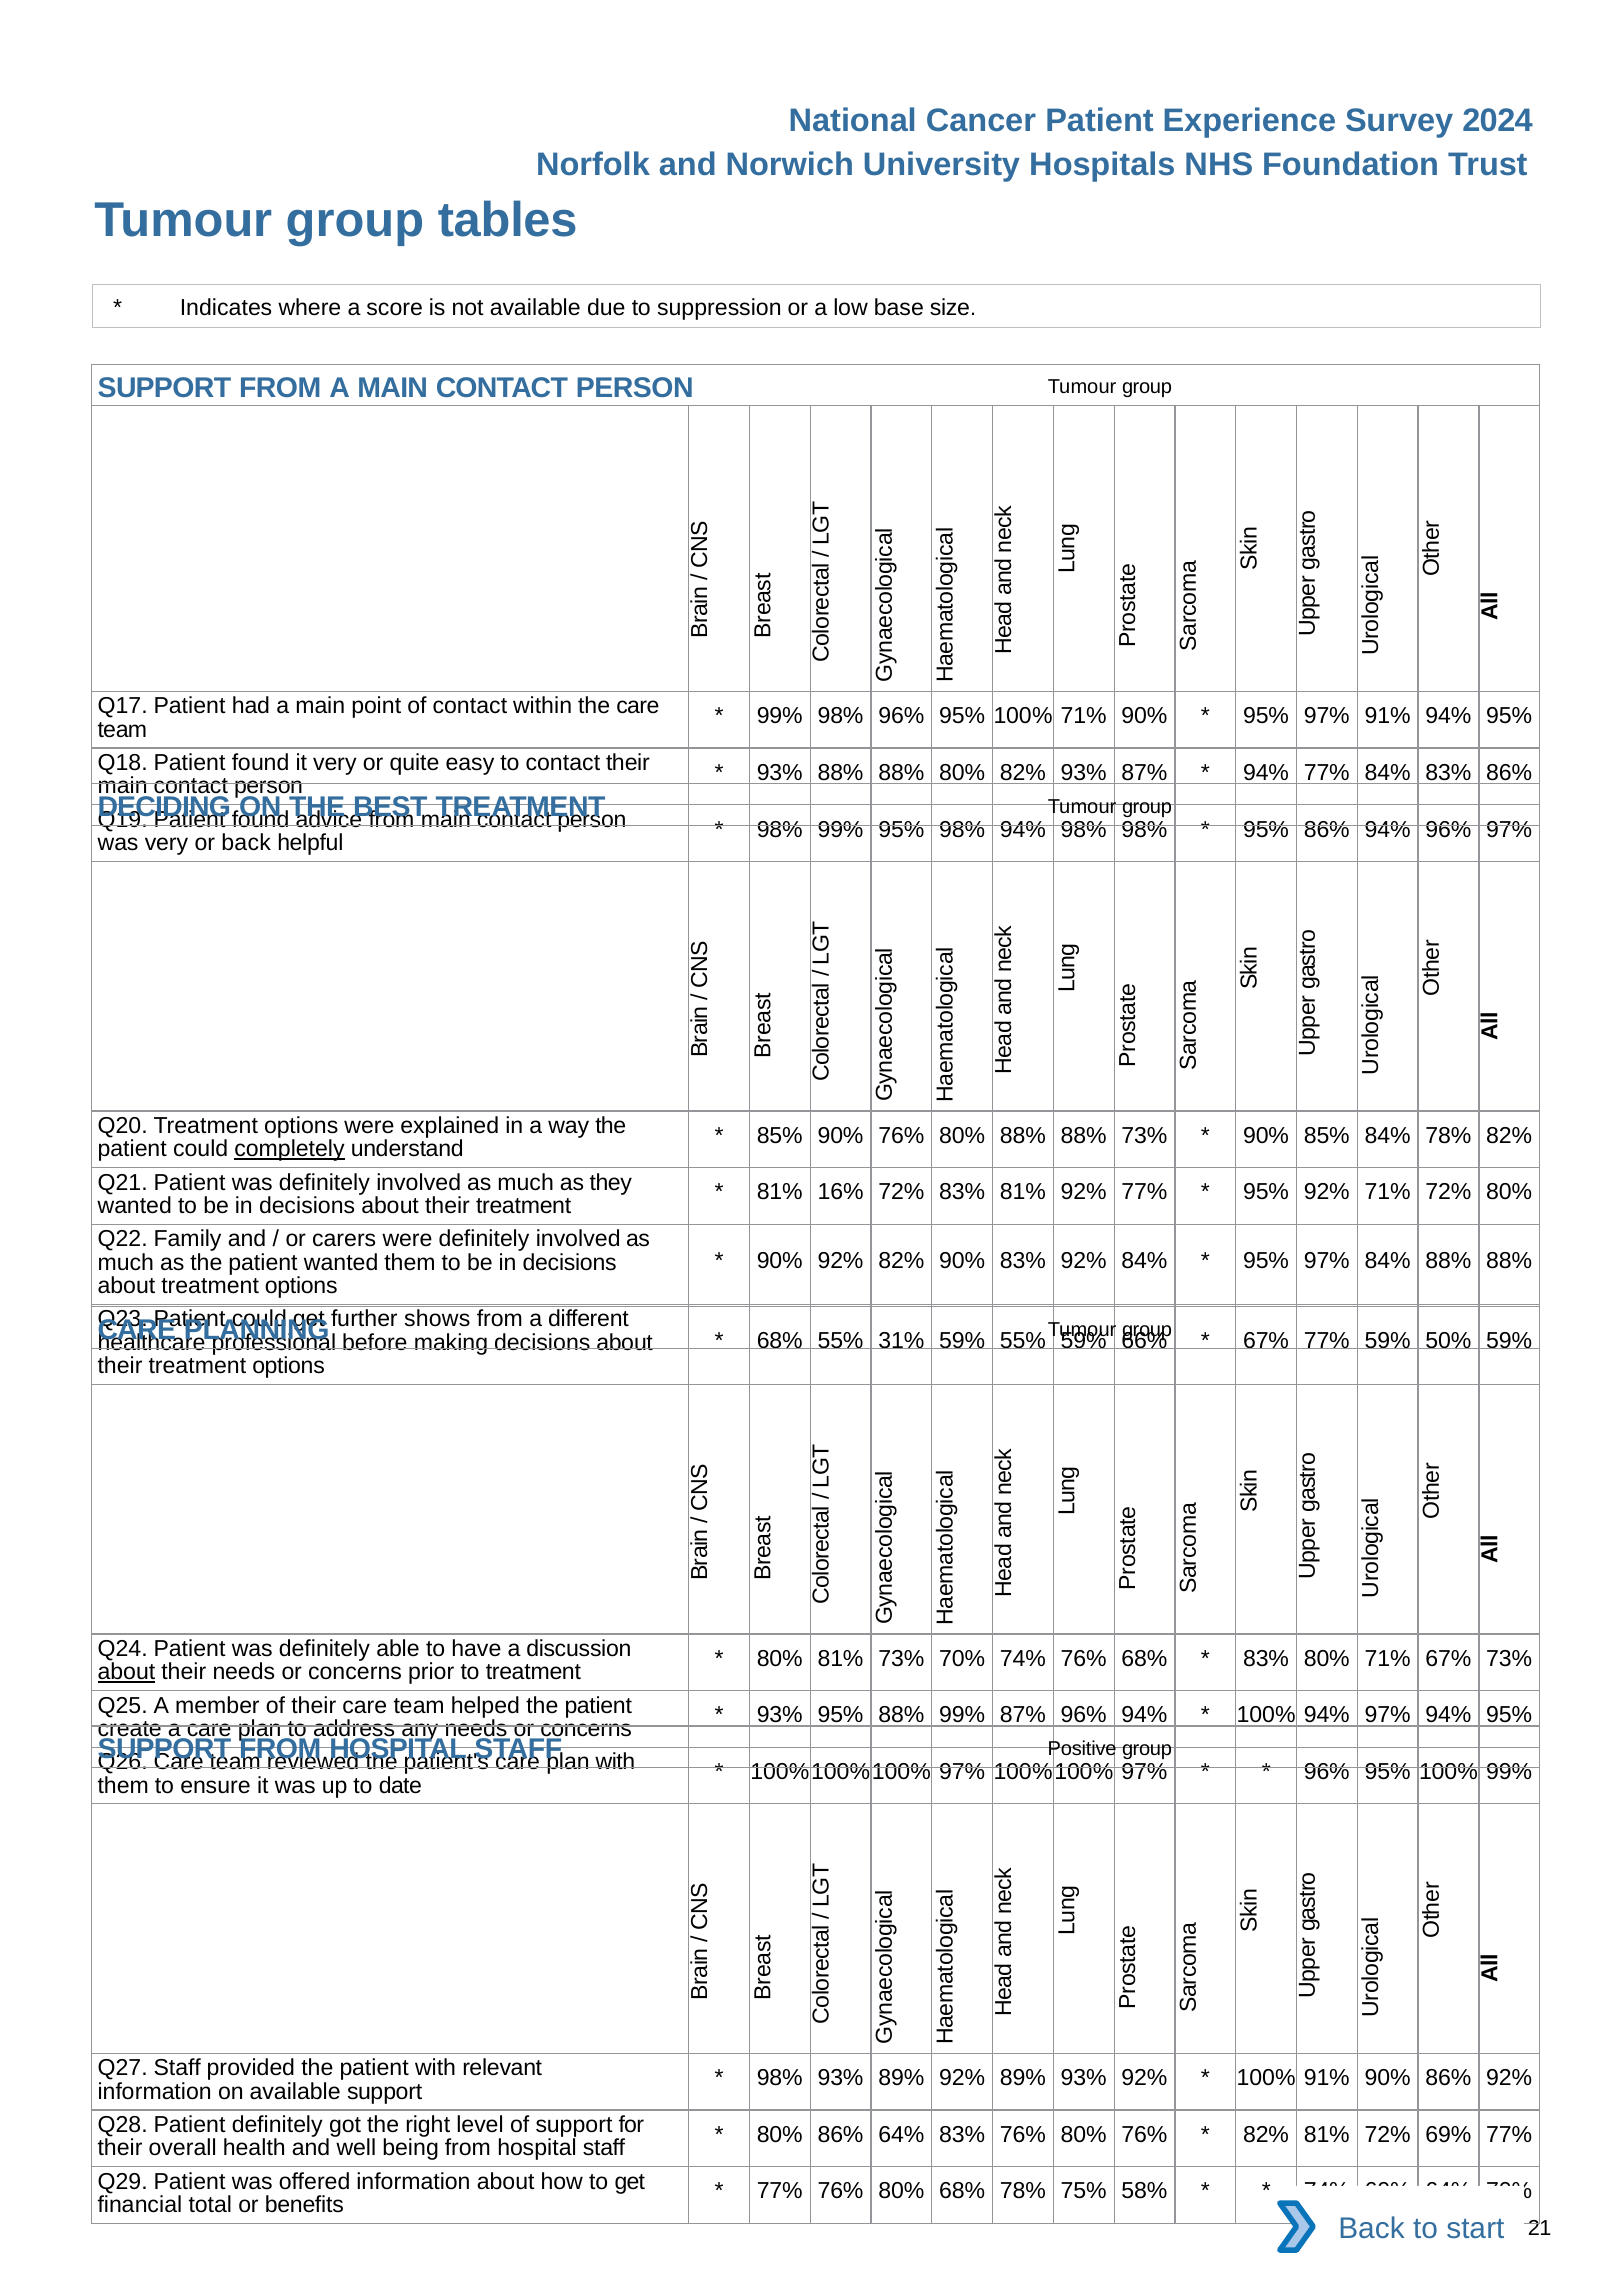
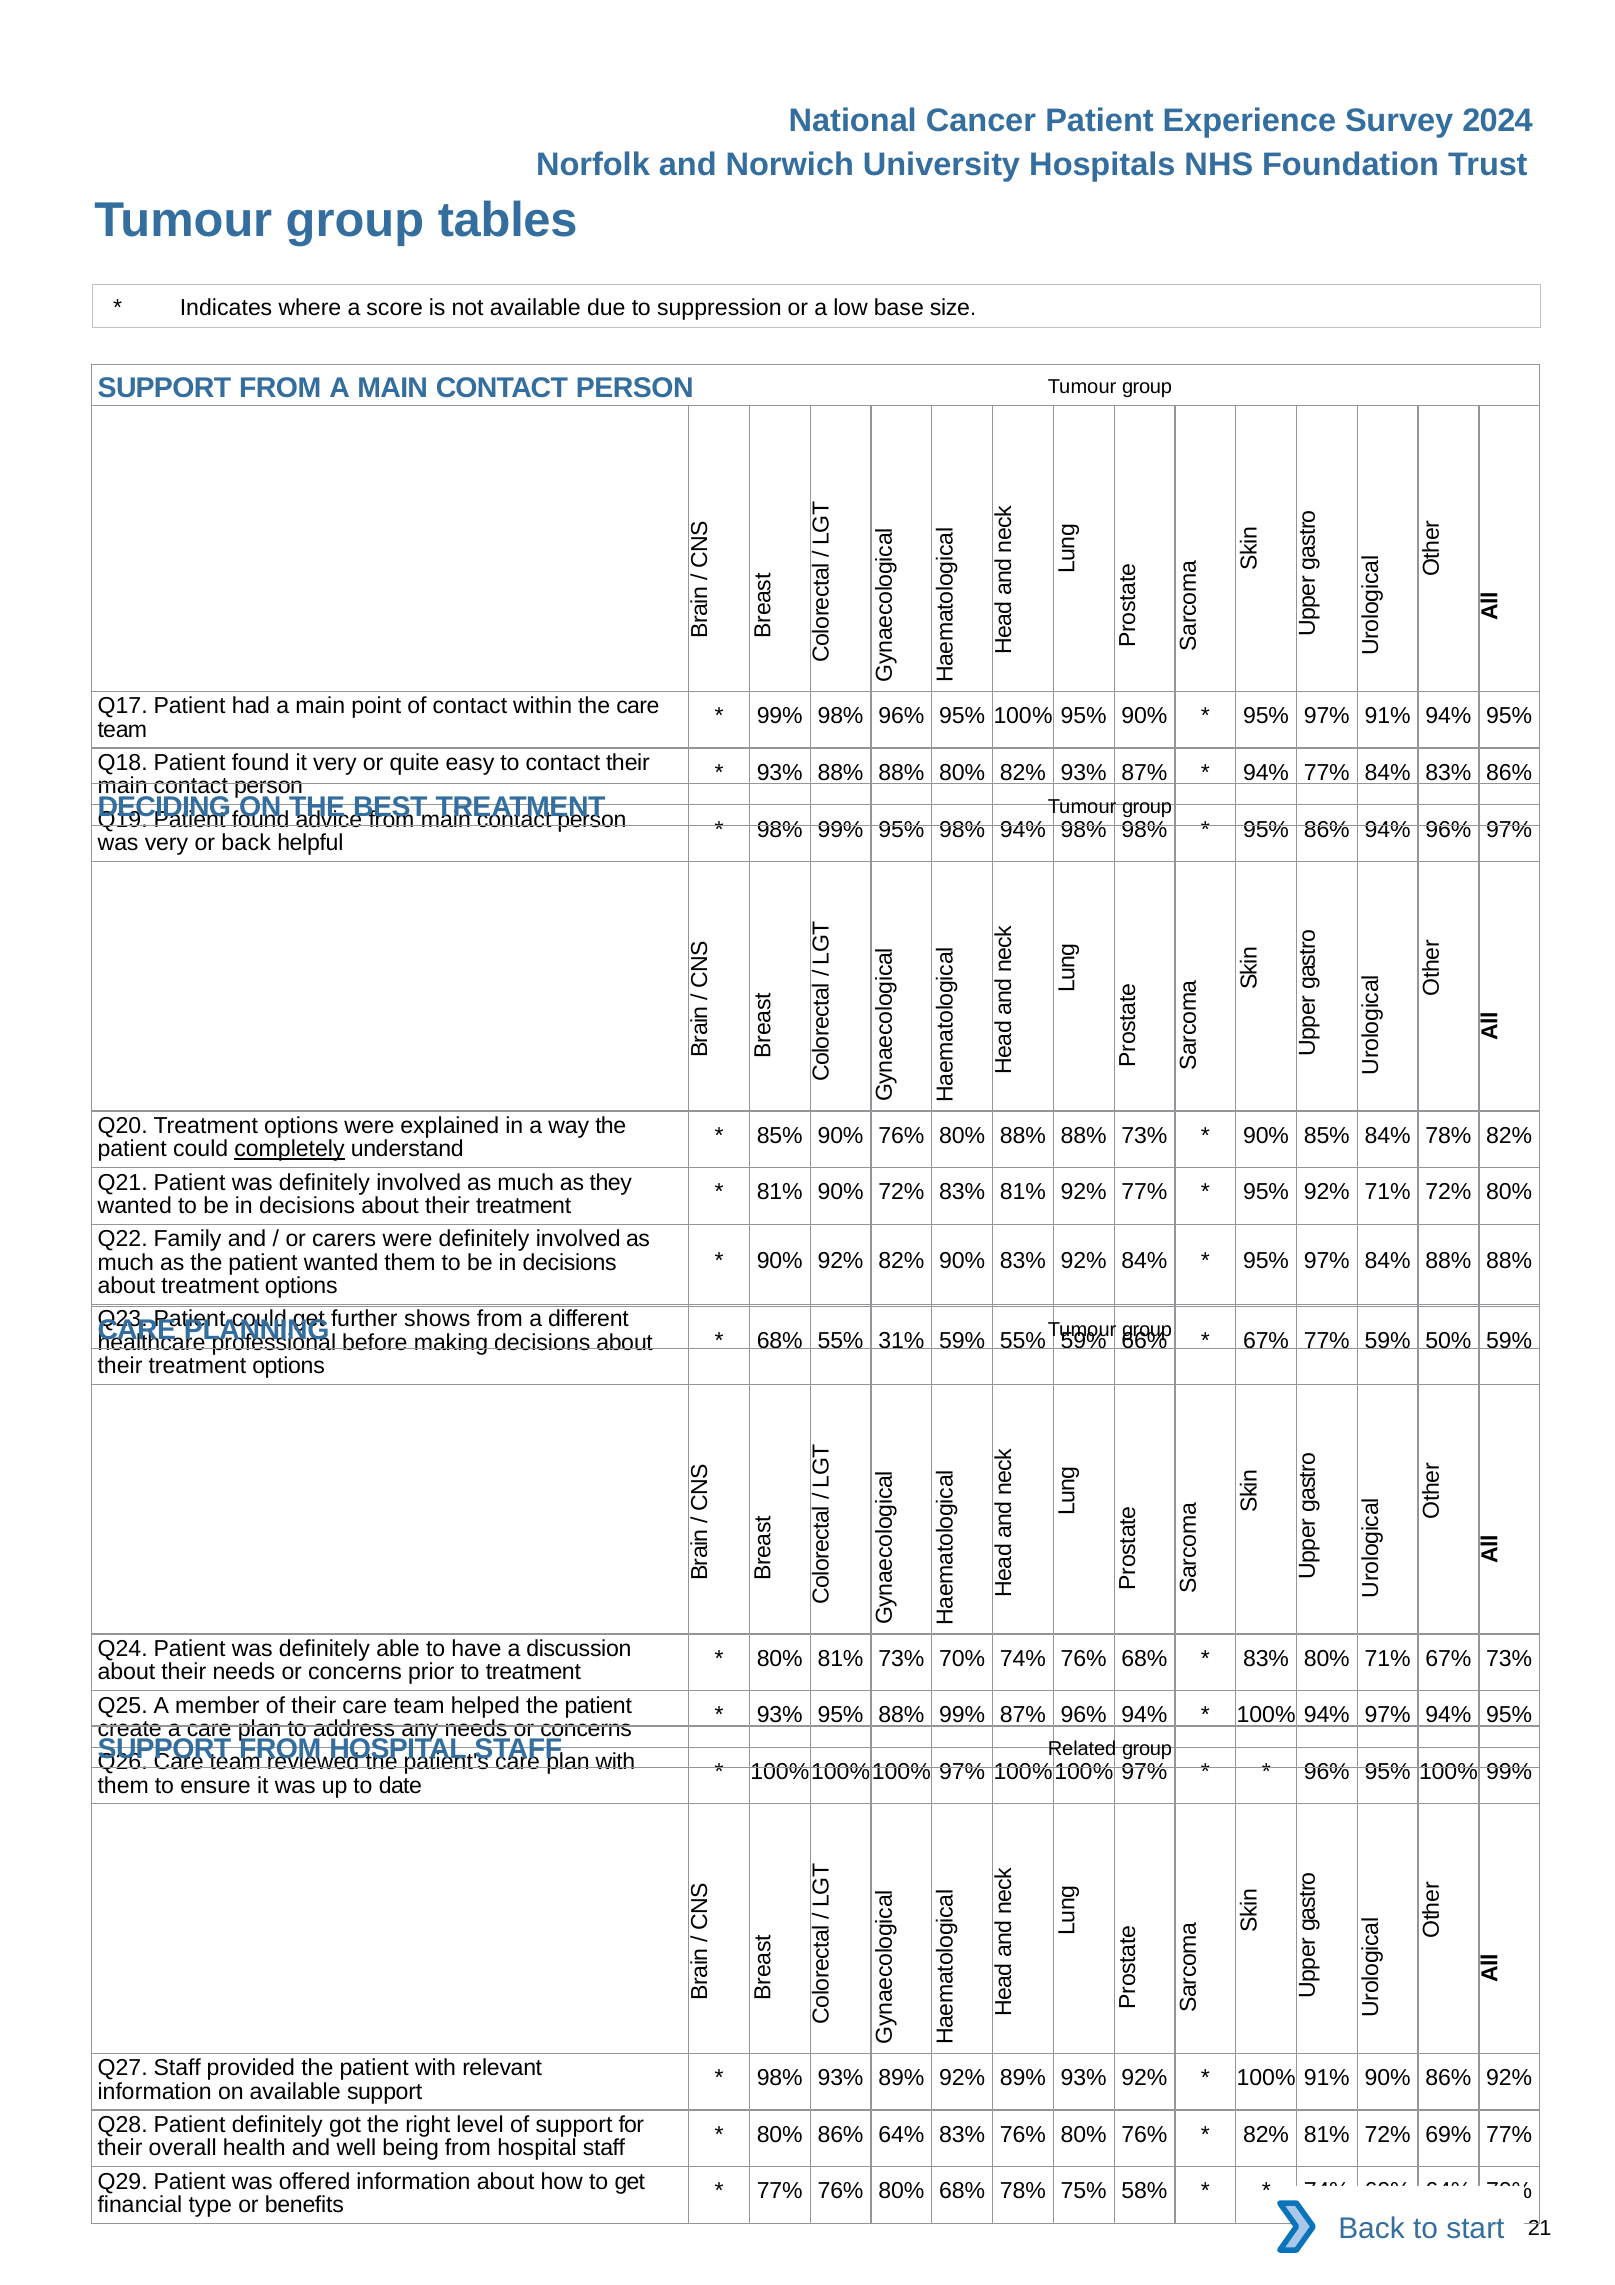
100% 71%: 71% -> 95% (1084, 716)
81% 16%: 16% -> 90% (841, 1193)
about underline: present -> none (126, 1672)
Positive: Positive -> Related (1082, 1749)
total: total -> type (210, 2205)
